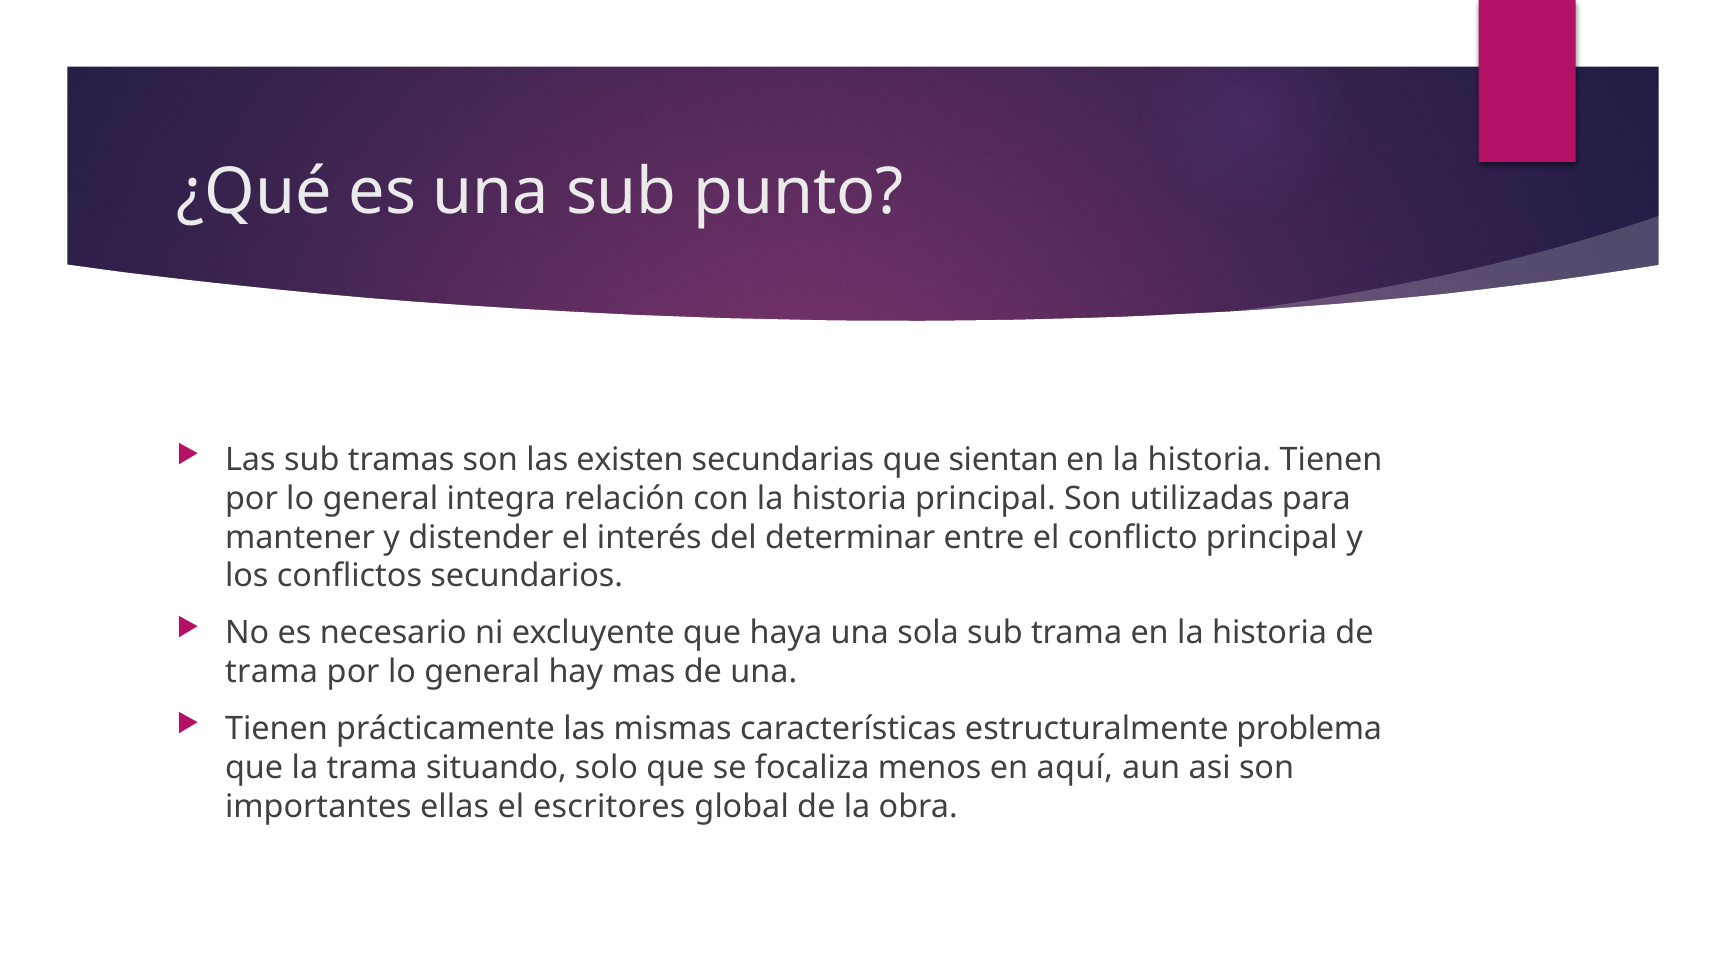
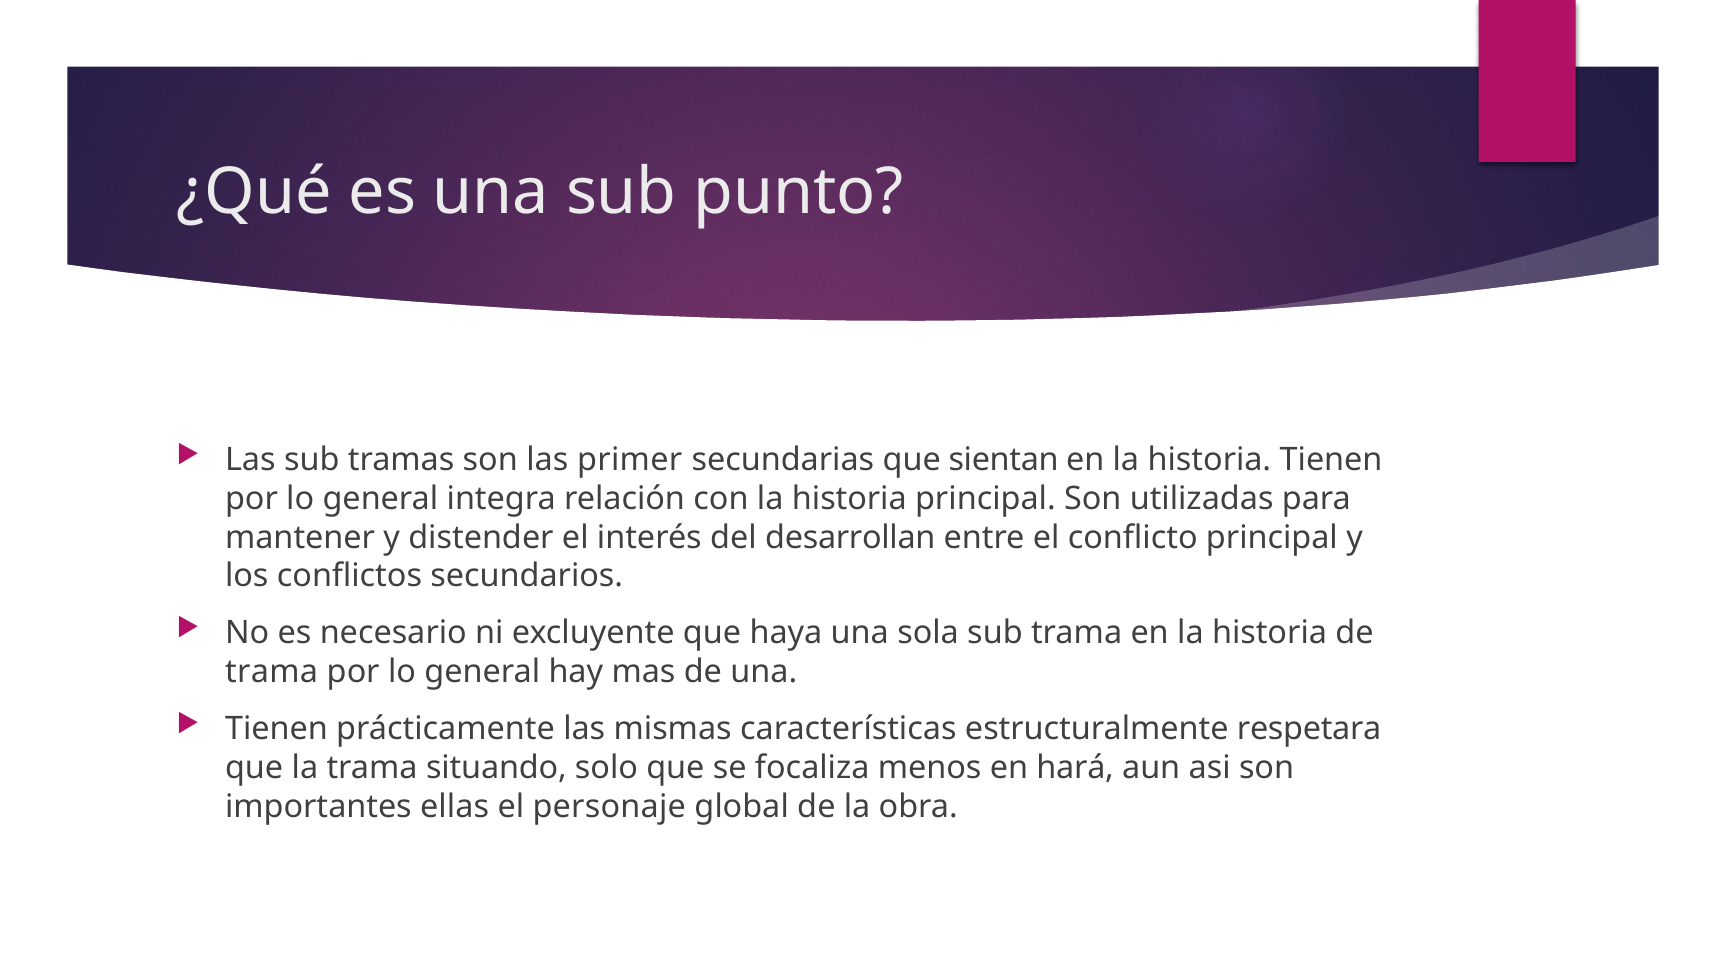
existen: existen -> primer (630, 460)
determinar: determinar -> desarrollan (850, 538)
problema: problema -> respetara (1309, 729)
aquí: aquí -> hará (1075, 768)
escritores: escritores -> personaje (609, 807)
